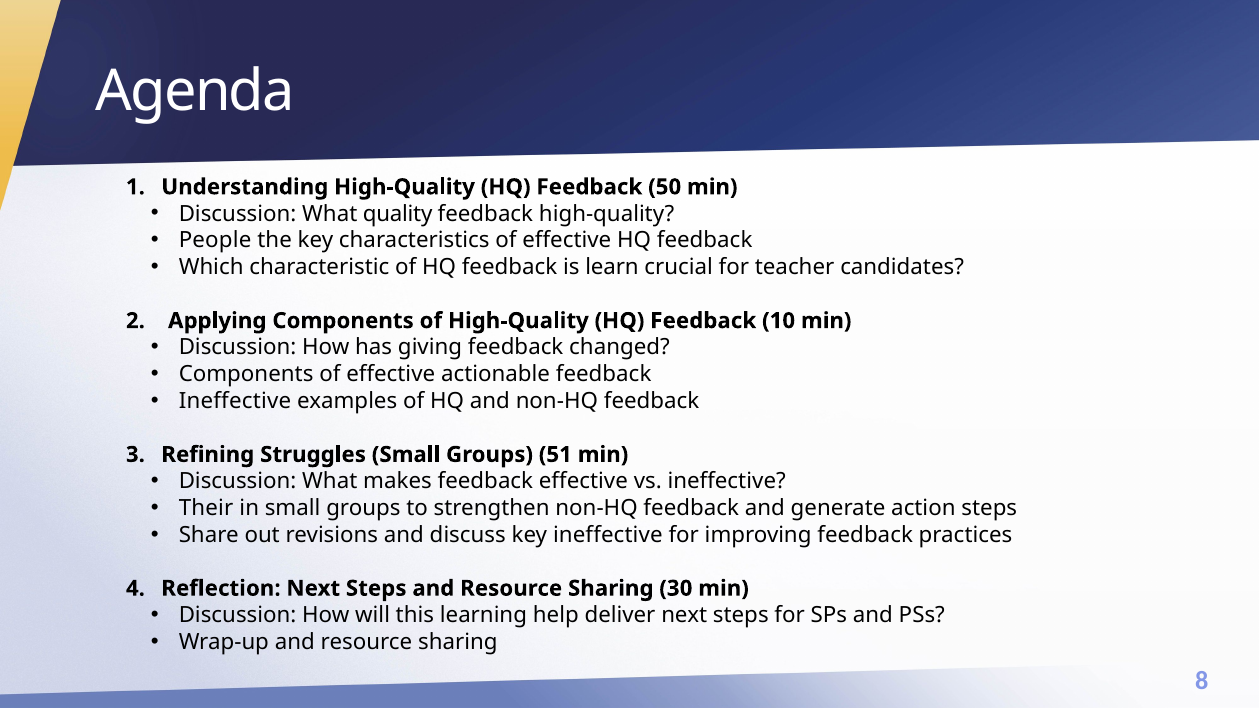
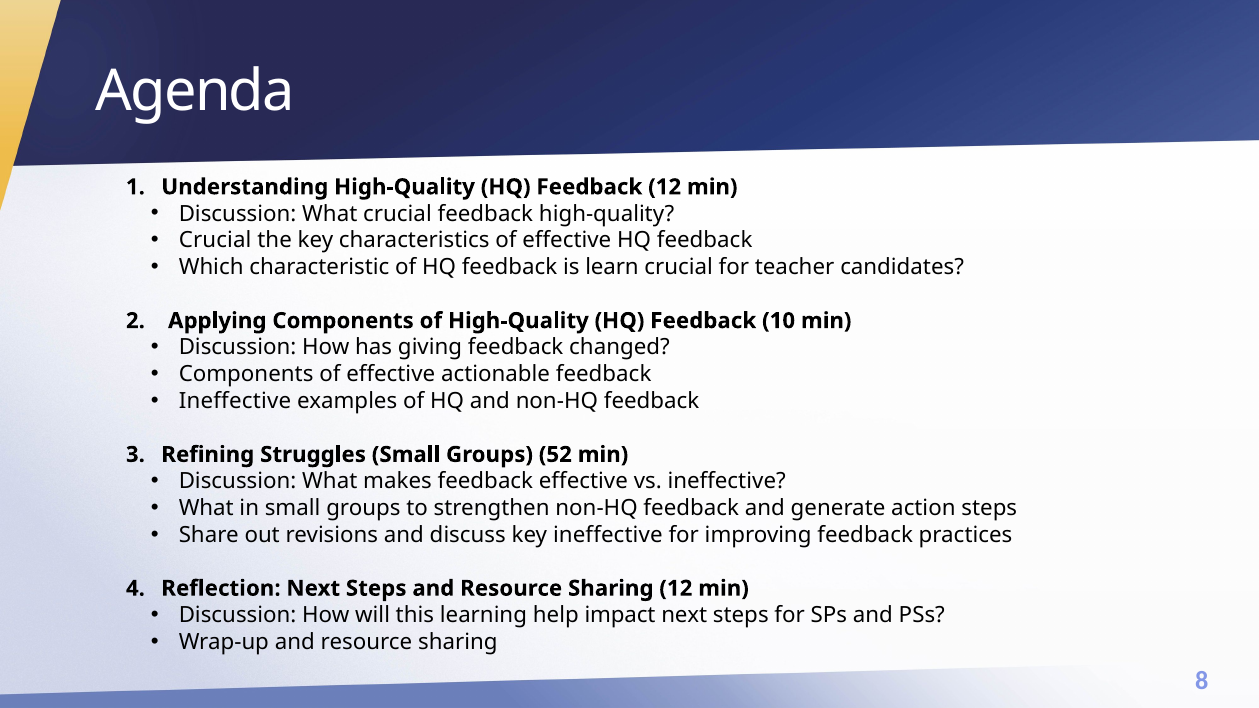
Feedback 50: 50 -> 12 (665, 187)
What quality: quality -> crucial (397, 214)
People: People -> Crucial (215, 241)
51: 51 -> 52 (555, 455)
Their: Their -> What (206, 508)
Sharing 30: 30 -> 12 (676, 589)
deliver: deliver -> impact (620, 615)
